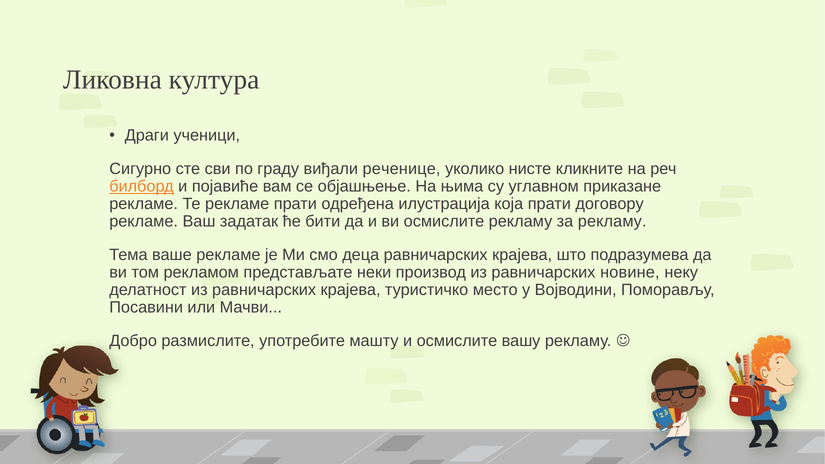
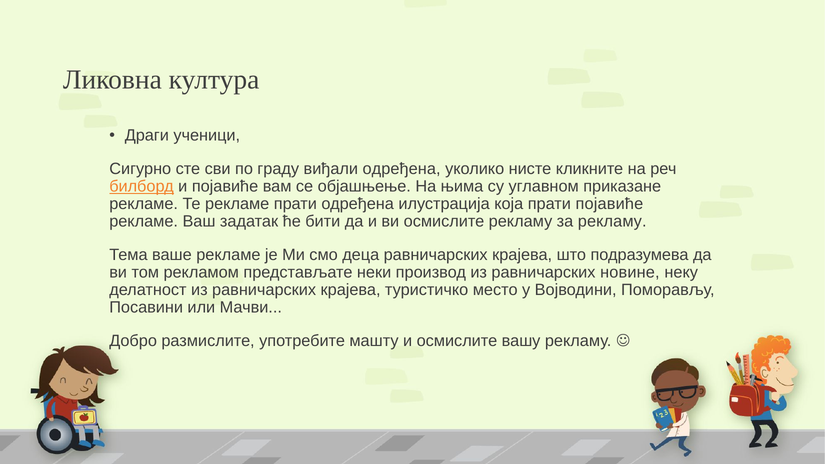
виђали реченице: реченице -> одређена (402, 169)
прати договору: договору -> појавиће (609, 204)
